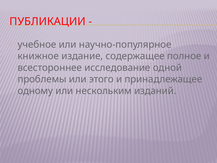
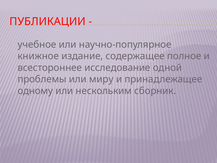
этого: этого -> миру (101, 79)
изданий: изданий -> сборник (155, 91)
